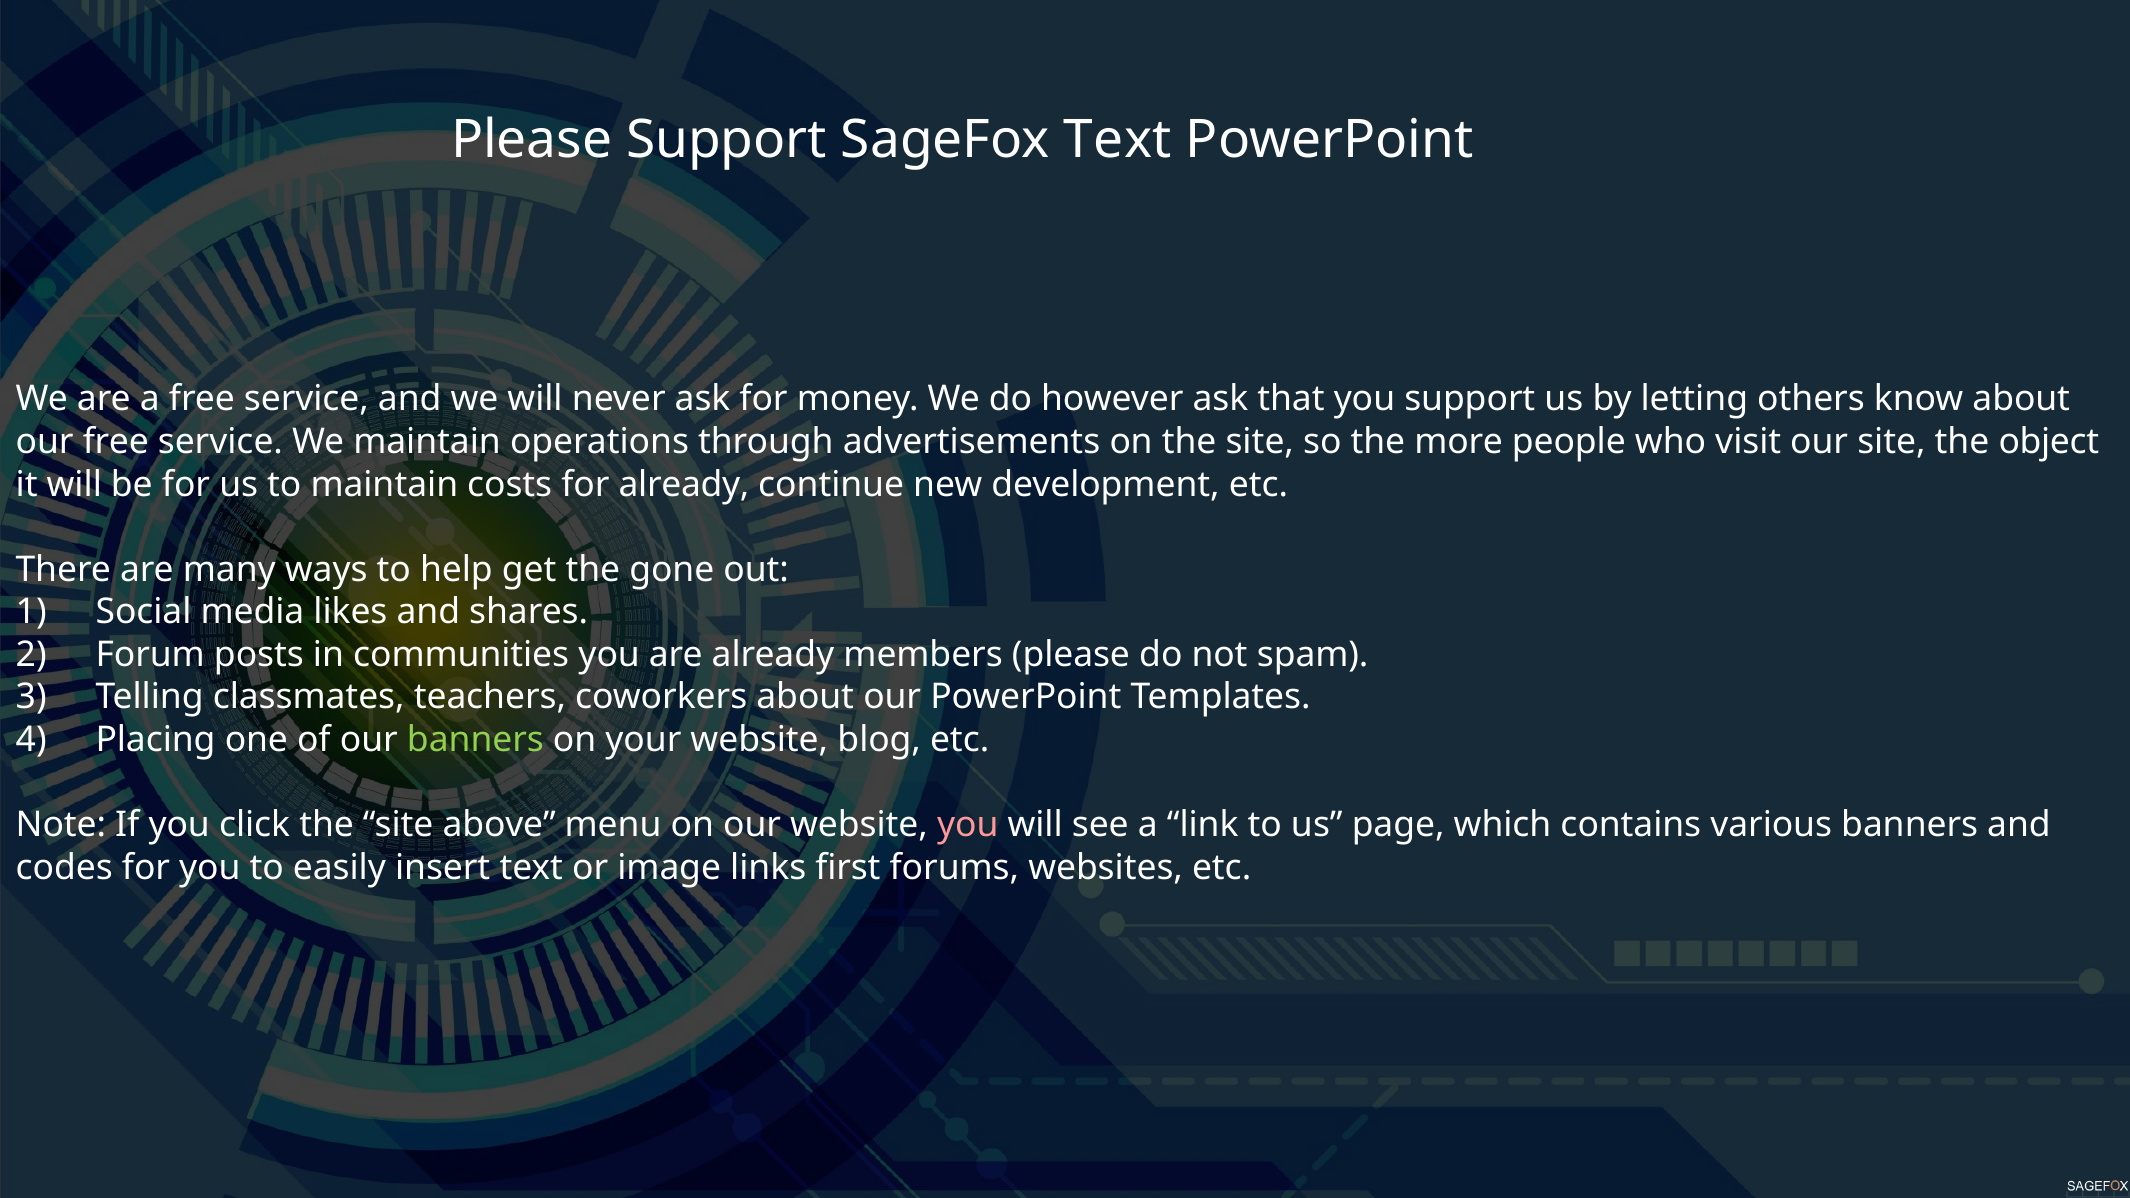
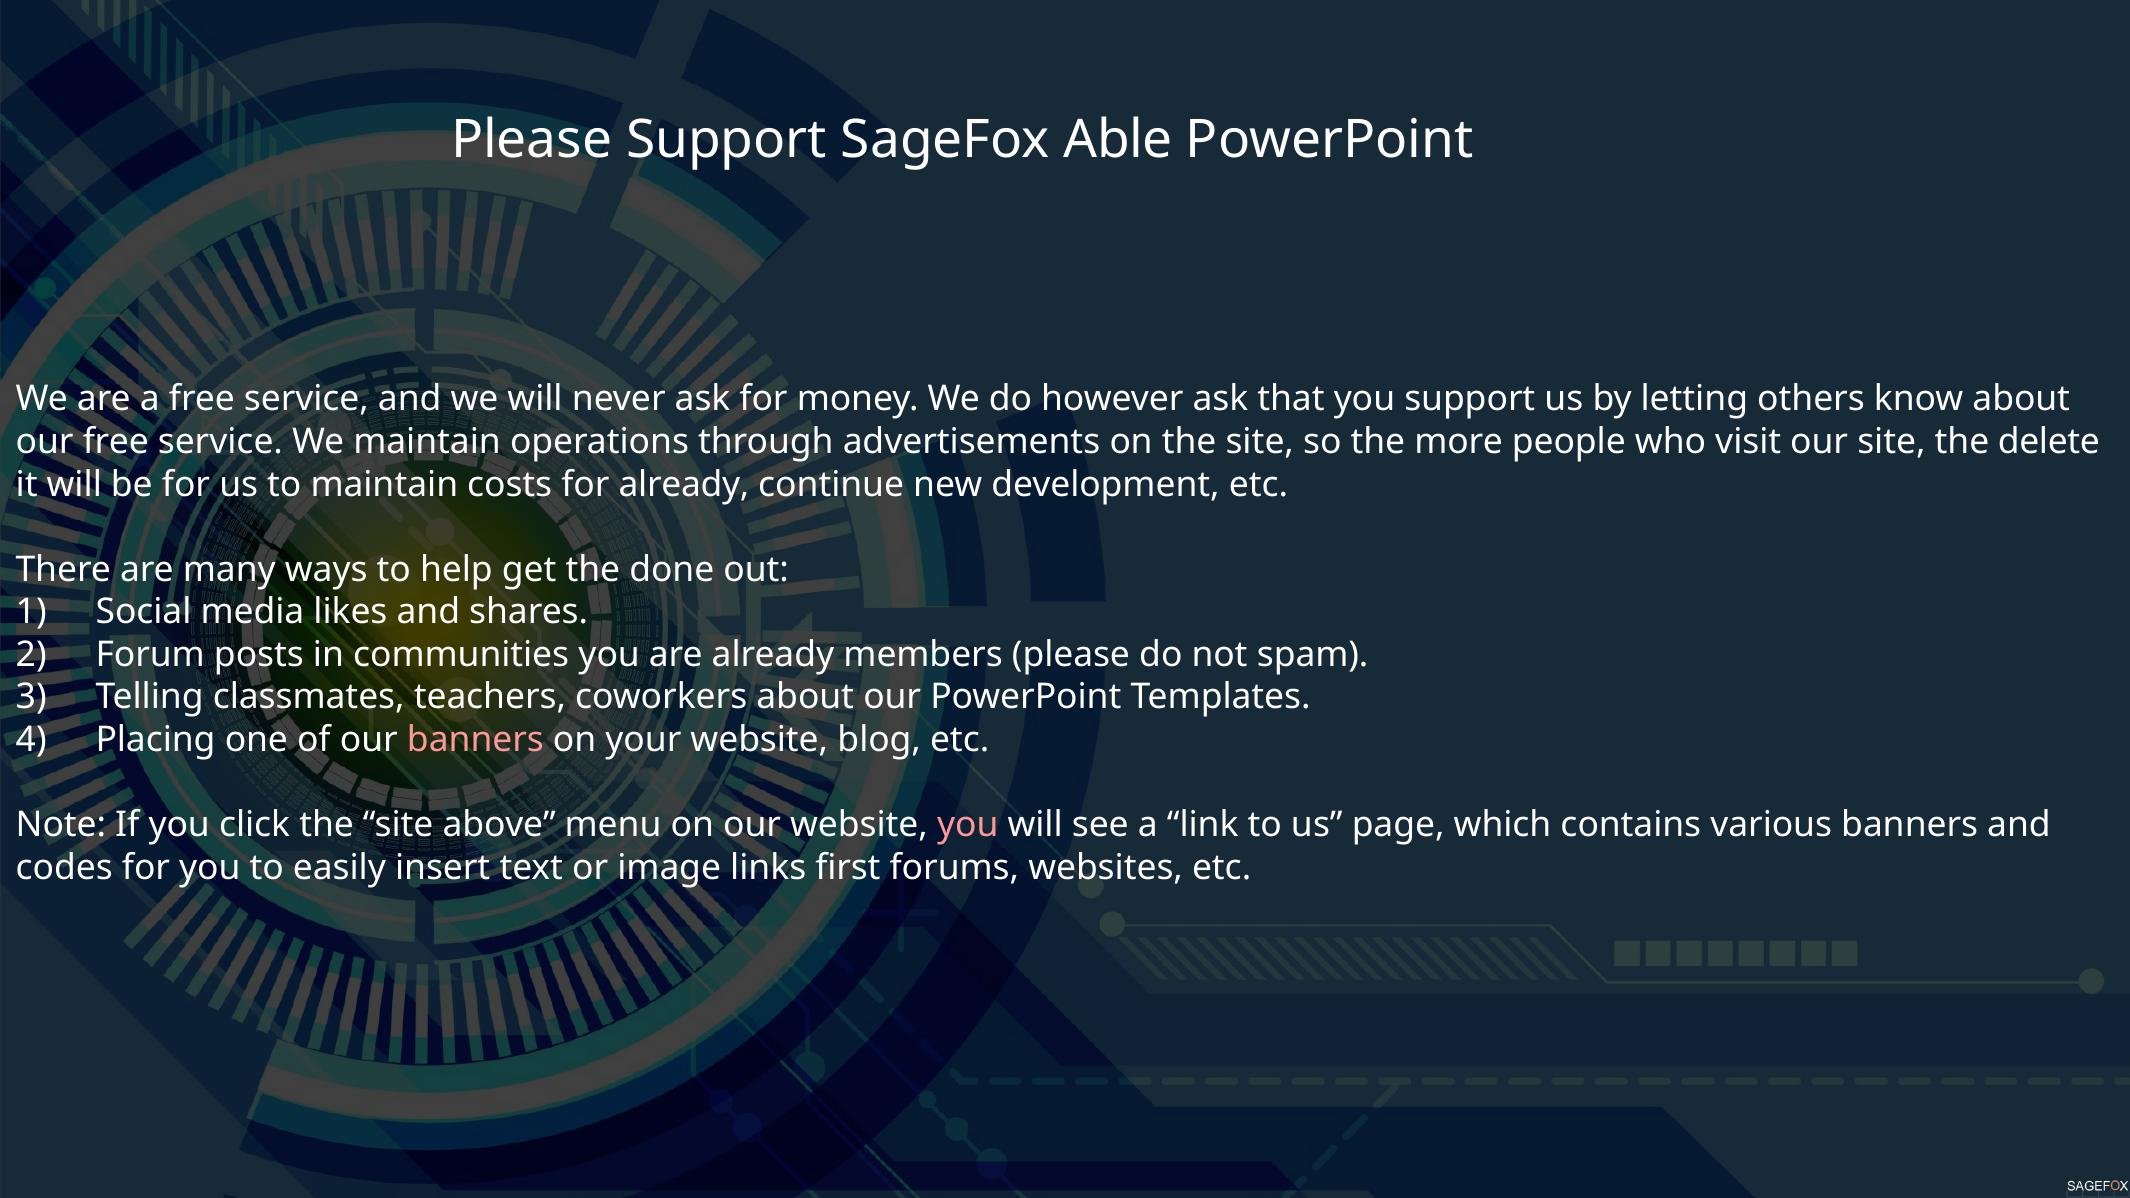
SageFox Text: Text -> Able (1118, 140)
object: object -> delete (2049, 442)
gone: gone -> done (672, 570)
banners colour: light green -> pink (475, 740)
